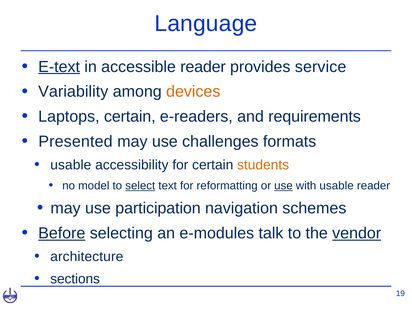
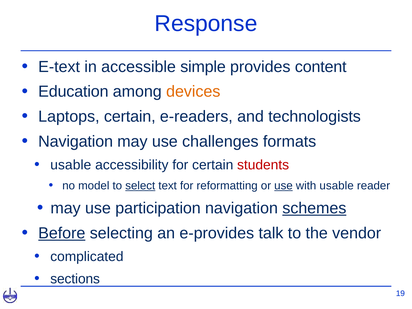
Language: Language -> Response (206, 23)
E-text underline: present -> none (59, 67)
accessible reader: reader -> simple (203, 67)
service: service -> content (321, 67)
Variability: Variability -> Education (73, 92)
requirements: requirements -> technologists (315, 117)
Presented: Presented -> Navigation (76, 142)
students colour: orange -> red (263, 165)
schemes underline: none -> present (314, 208)
e-modules: e-modules -> e-provides (217, 233)
vendor underline: present -> none (357, 233)
architecture: architecture -> complicated (87, 257)
